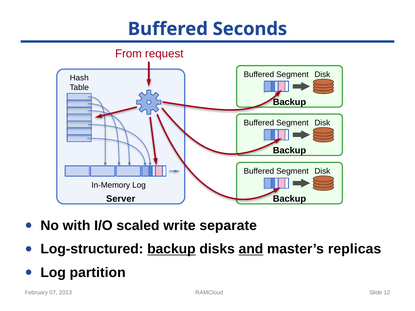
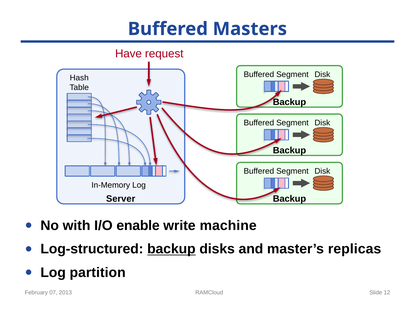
Seconds: Seconds -> Masters (250, 29)
From: From -> Have (128, 54)
scaled: scaled -> enable (138, 226)
separate: separate -> machine (228, 226)
and underline: present -> none (251, 249)
